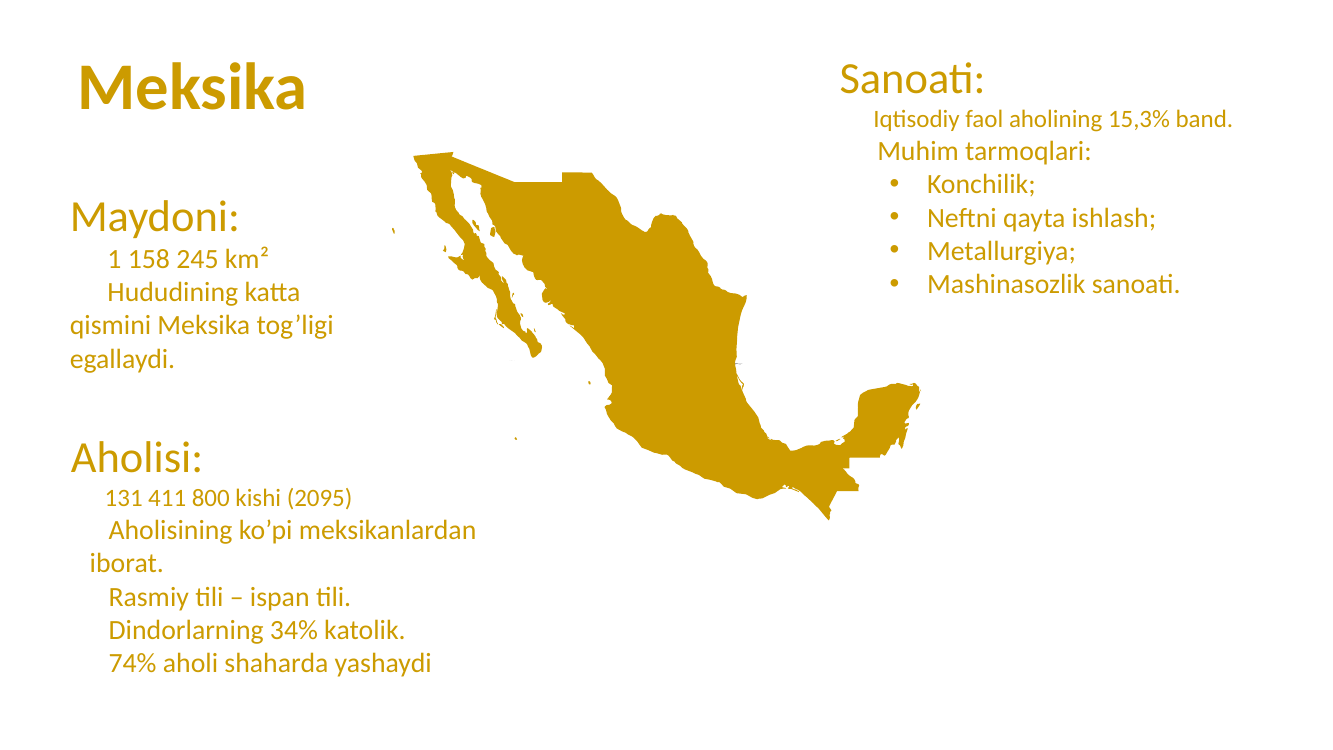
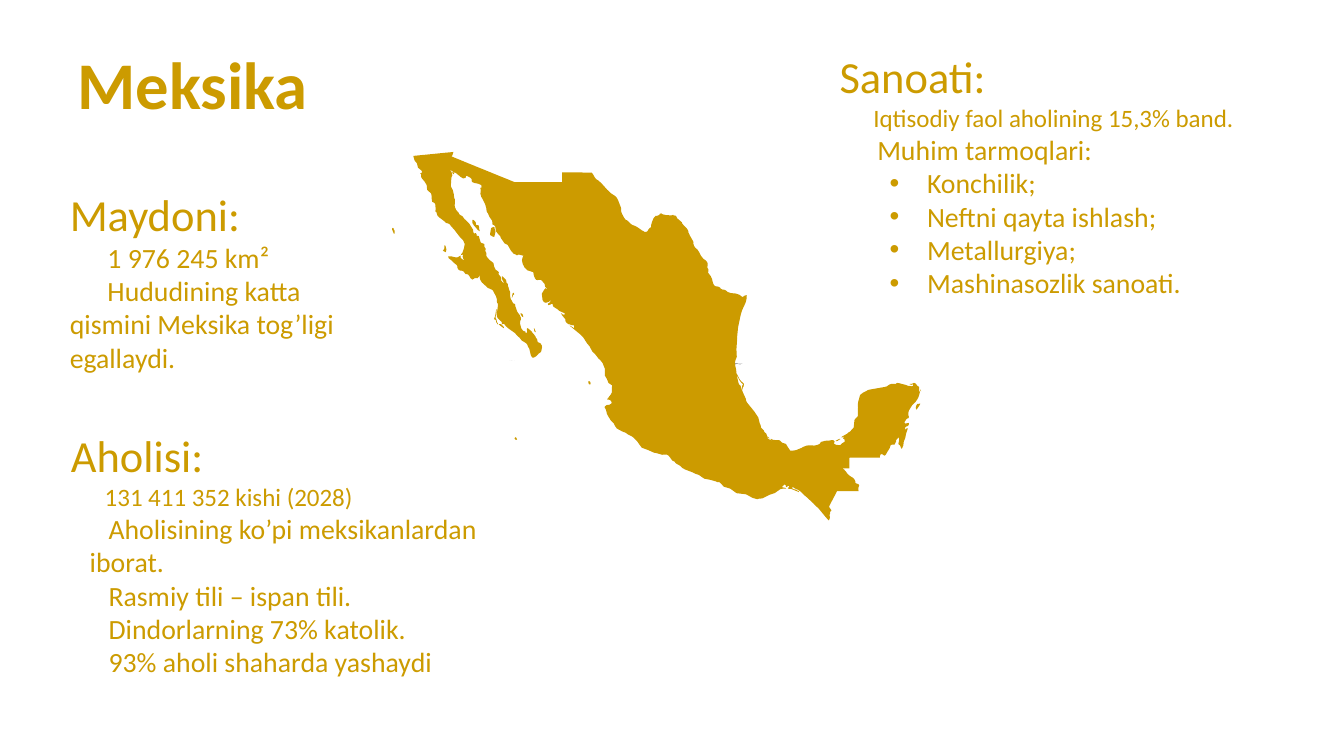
158: 158 -> 976 (149, 259)
800: 800 -> 352 (211, 498)
2095: 2095 -> 2028 (320, 498)
34%: 34% -> 73% (294, 630)
74%: 74% -> 93% (133, 663)
